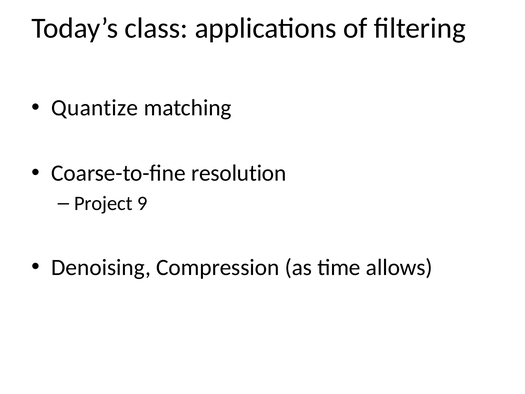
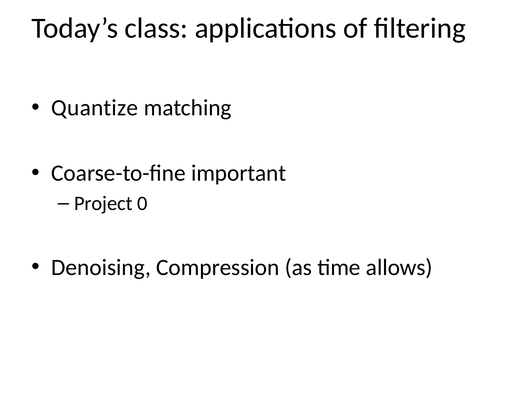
resolution: resolution -> important (239, 173)
9: 9 -> 0 (142, 203)
